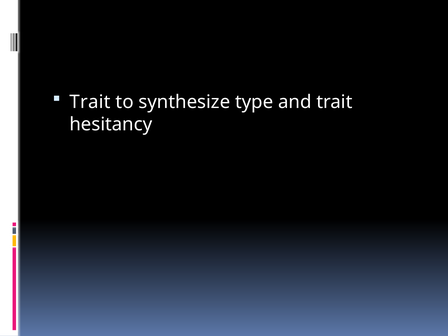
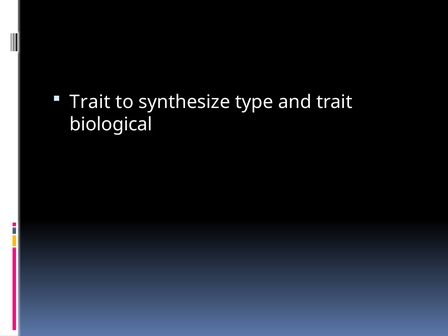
hesitancy: hesitancy -> biological (111, 124)
